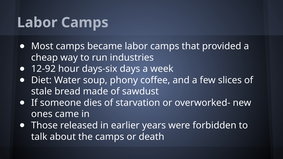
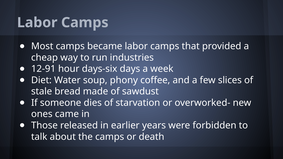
12-92: 12-92 -> 12-91 (43, 69)
